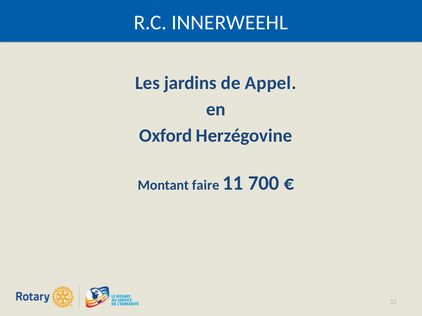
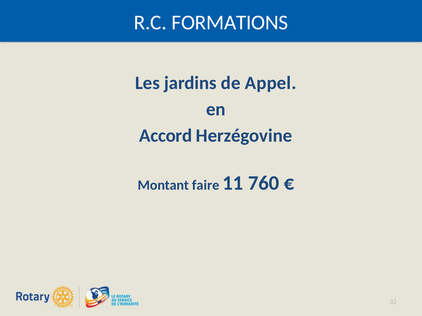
INNERWEEHL: INNERWEEHL -> FORMATIONS (230, 22)
Oxford: Oxford -> Accord (166, 136)
700: 700 -> 760 (264, 183)
